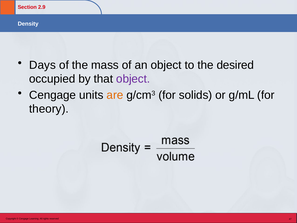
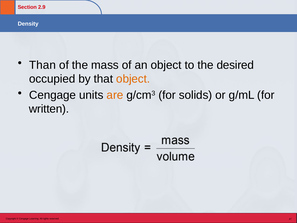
Days: Days -> Than (43, 65)
object colour: purple -> orange (133, 79)
theory: theory -> written (49, 109)
